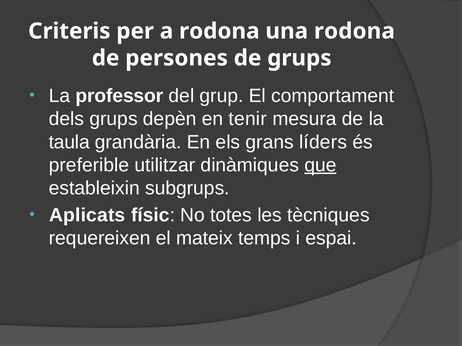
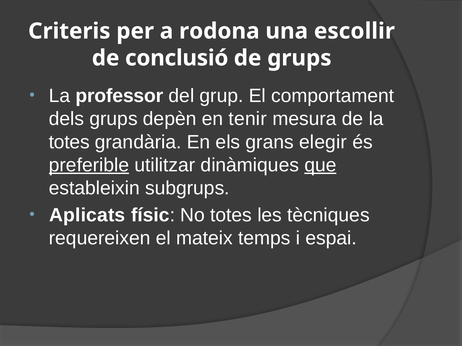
una rodona: rodona -> escollir (354, 31)
persones: persones -> conclusió (177, 58)
taula: taula -> totes (69, 142)
líders: líders -> elegir (323, 142)
preferible underline: none -> present (89, 165)
